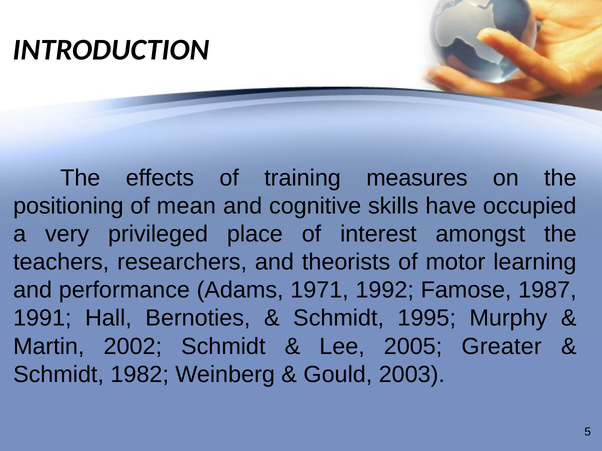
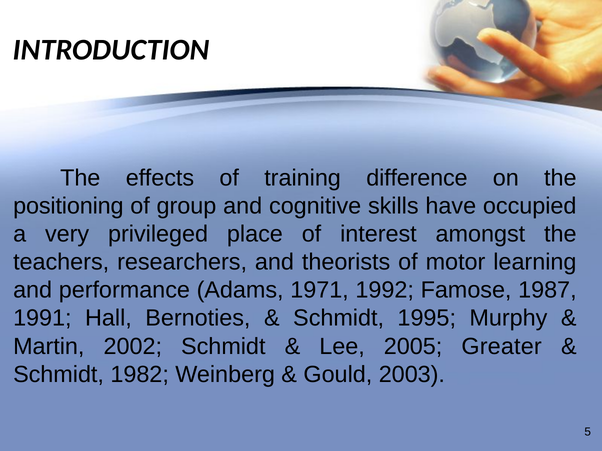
measures: measures -> difference (417, 178)
mean: mean -> group (186, 206)
